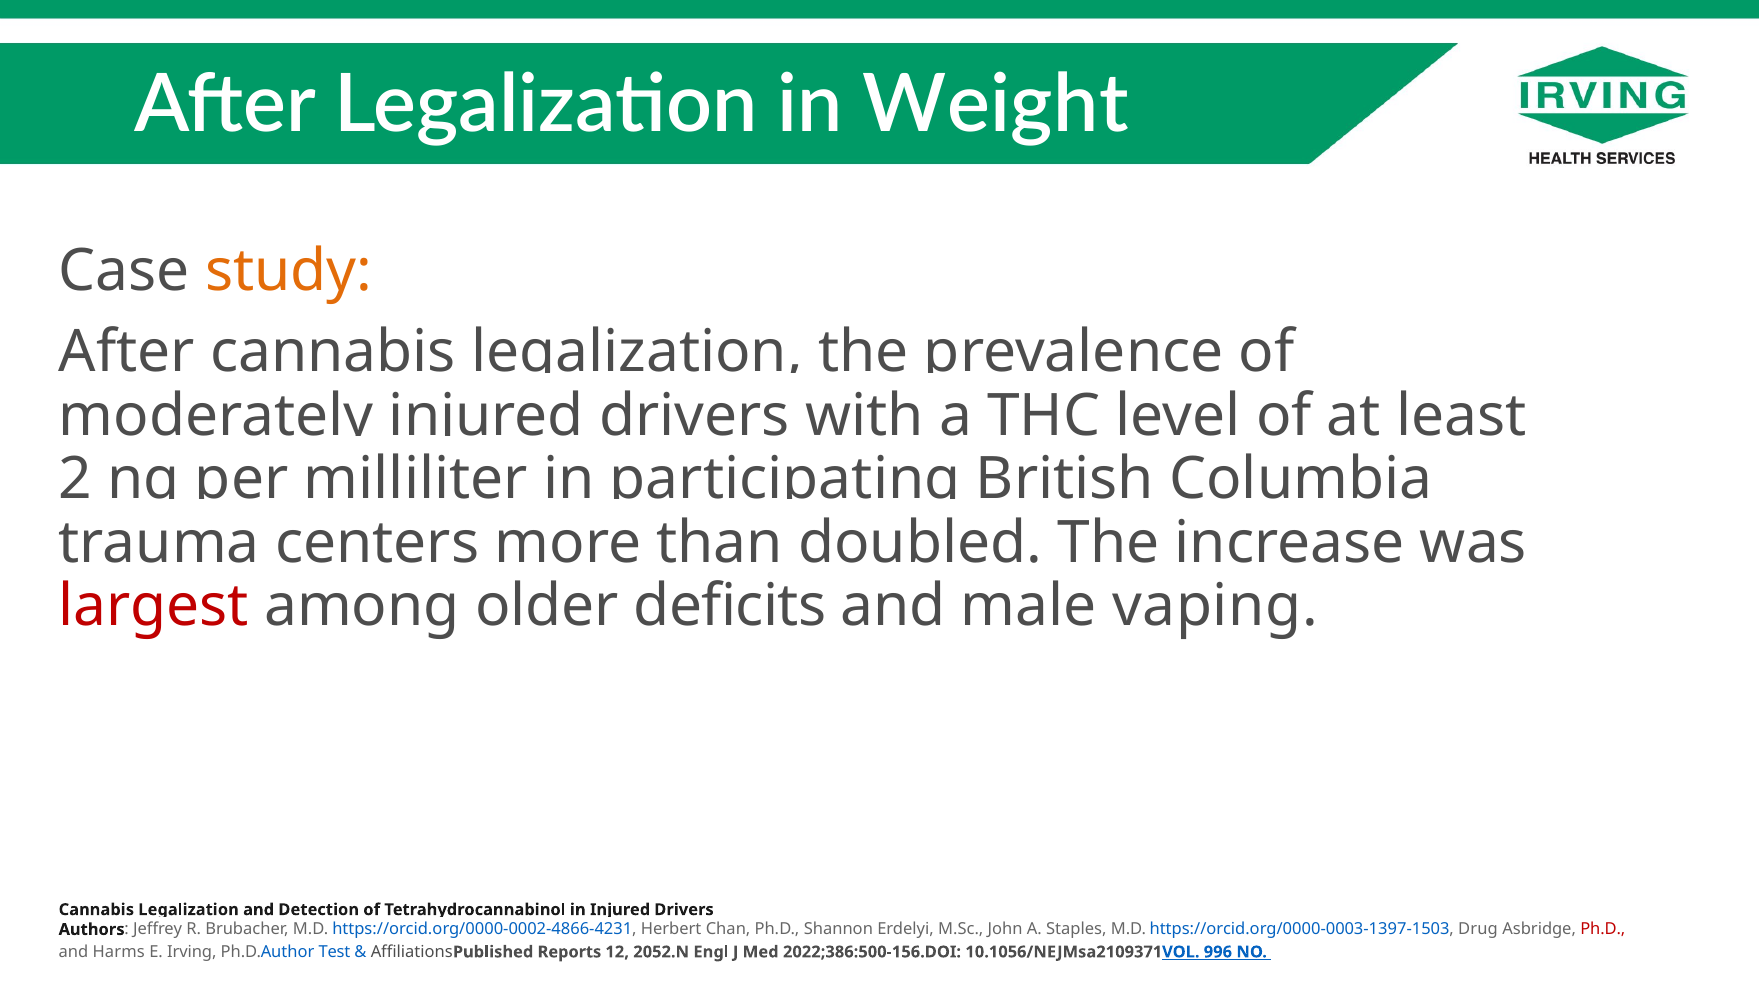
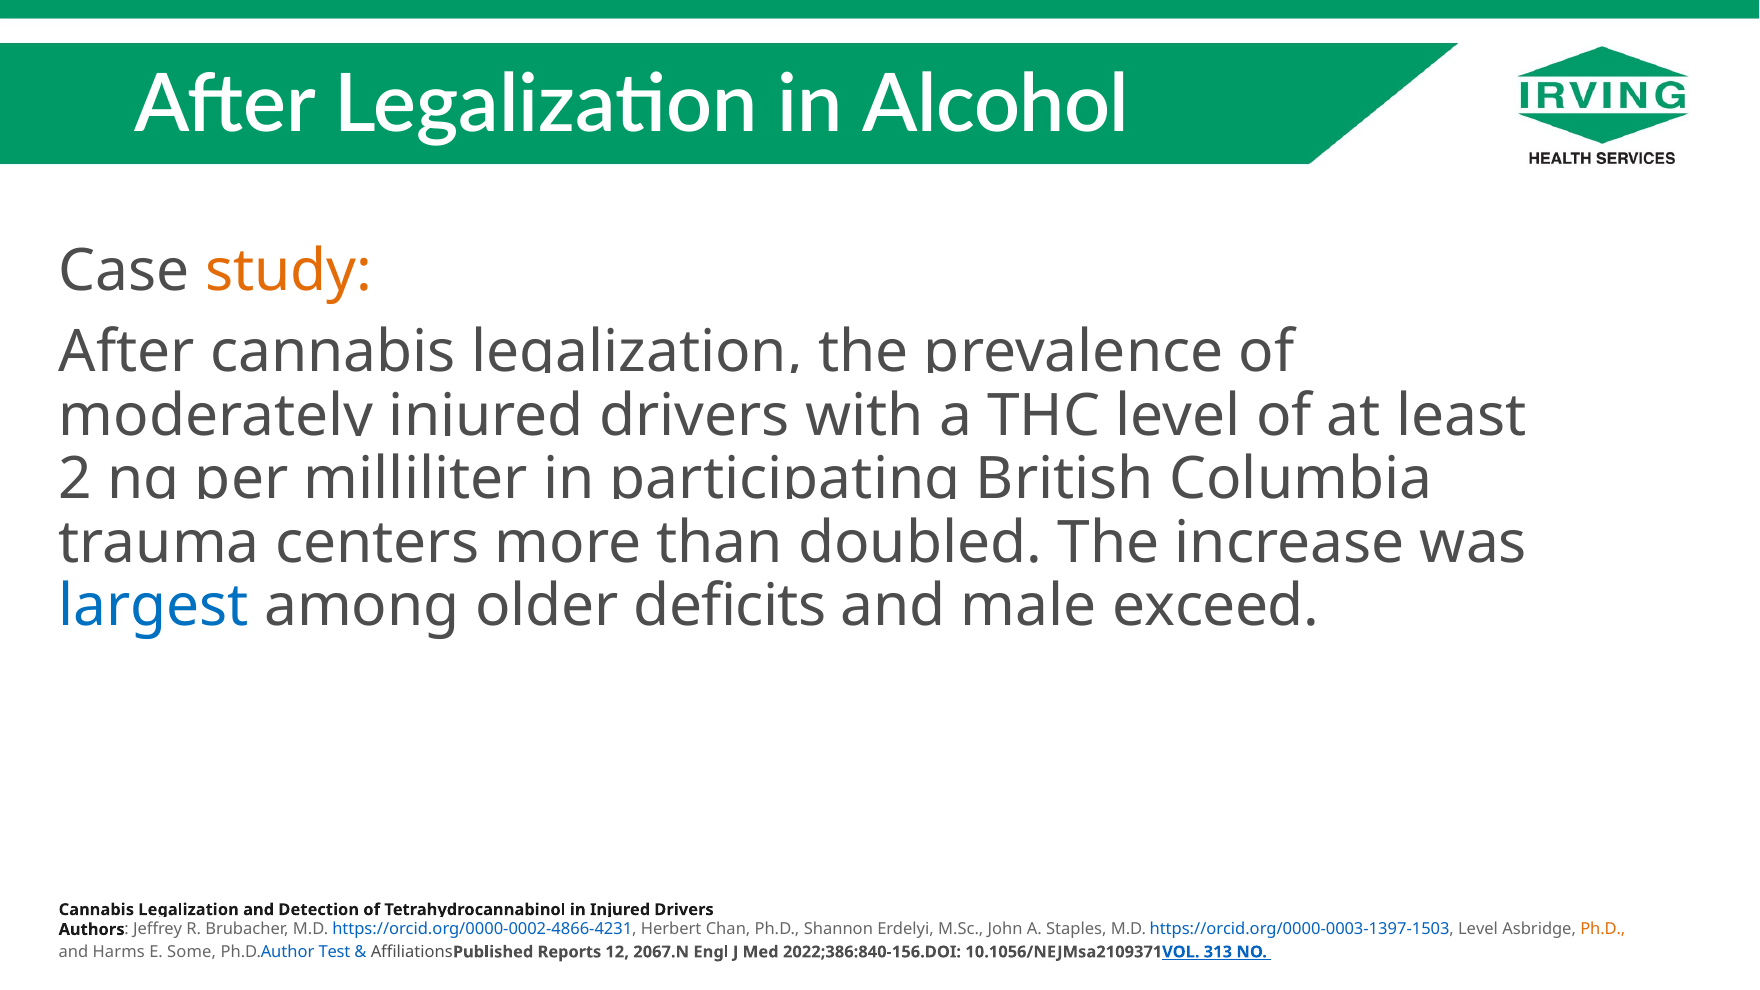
Weight: Weight -> Alcohol (996, 105)
largest colour: red -> blue (154, 606)
vaping: vaping -> exceed (1216, 606)
https://orcid.org/0000-0003-1397-1503 Drug: Drug -> Level (1478, 930)
Ph.D colour: red -> orange (1603, 930)
Irving: Irving -> Some (192, 952)
2052.N: 2052.N -> 2067.N (661, 952)
2022;386:500-156.DOI: 2022;386:500-156.DOI -> 2022;386:840-156.DOI (872, 952)
996: 996 -> 313 (1218, 952)
